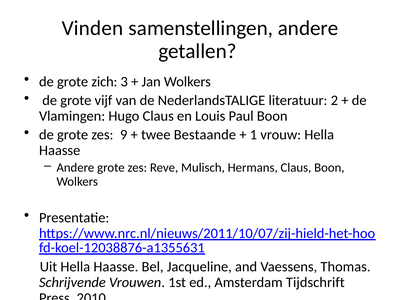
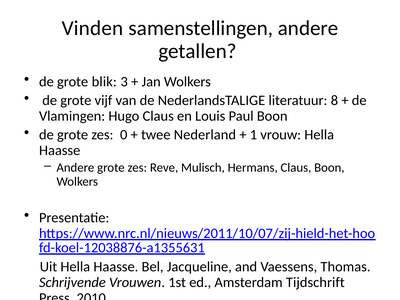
zich: zich -> blik (104, 82)
2: 2 -> 8 (334, 100)
9: 9 -> 0 (124, 135)
Bestaande: Bestaande -> Nederland (205, 135)
